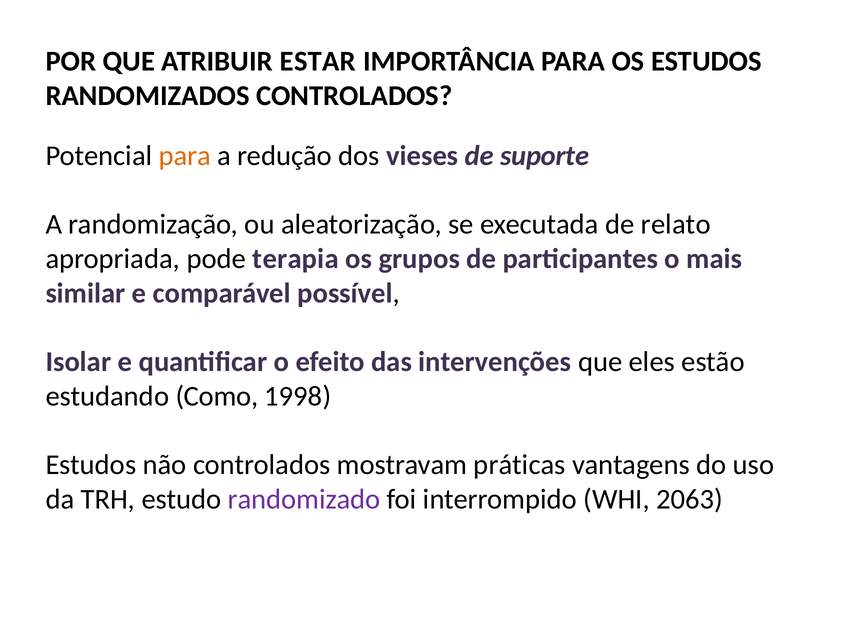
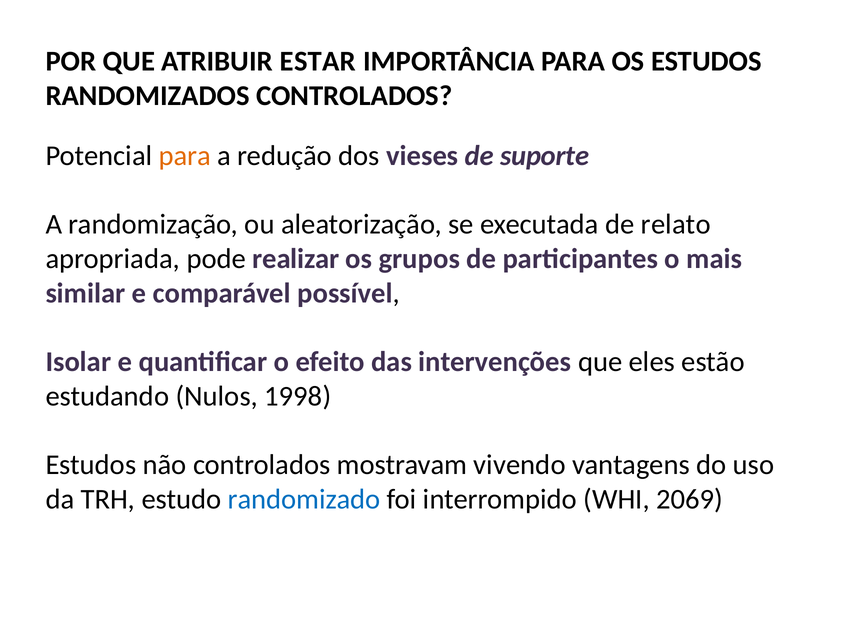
terapia: terapia -> realizar (296, 259)
Como: Como -> Nulos (217, 396)
práticas: práticas -> vivendo (520, 465)
randomizado colour: purple -> blue (304, 499)
2063: 2063 -> 2069 (690, 499)
